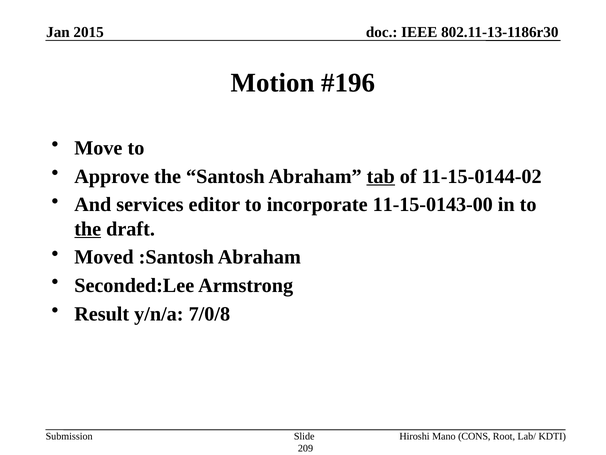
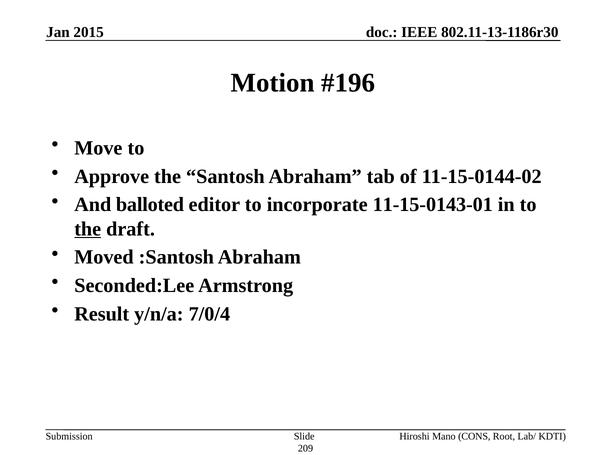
tab underline: present -> none (381, 176)
services: services -> balloted (150, 204)
11-15-0143-00: 11-15-0143-00 -> 11-15-0143-01 (433, 204)
7/0/8: 7/0/8 -> 7/0/4 (209, 313)
